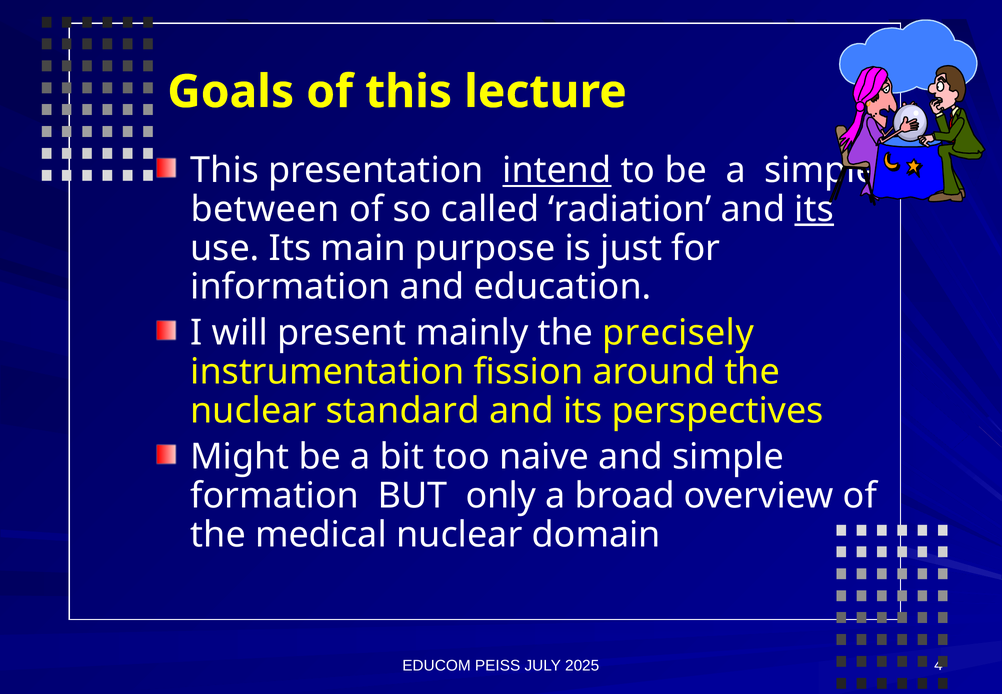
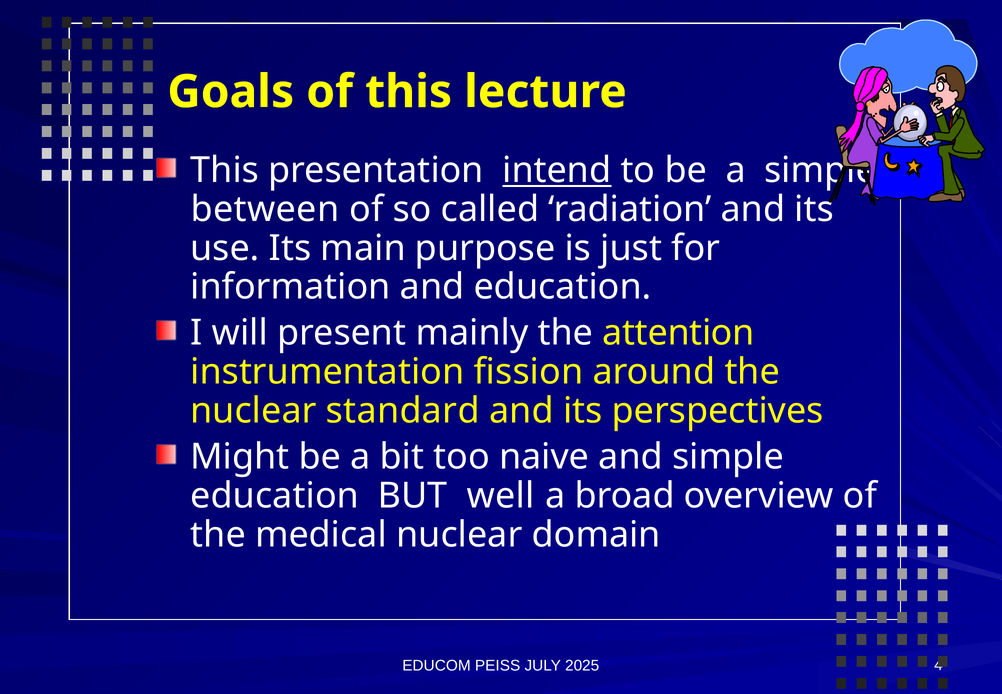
its underline: present -> none (814, 209)
precisely: precisely -> attention (679, 333)
formation: formation -> education (275, 496)
only: only -> well (501, 496)
